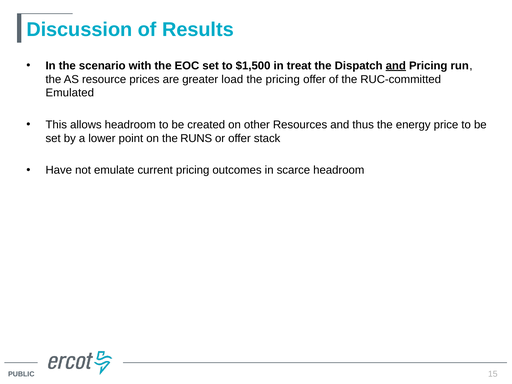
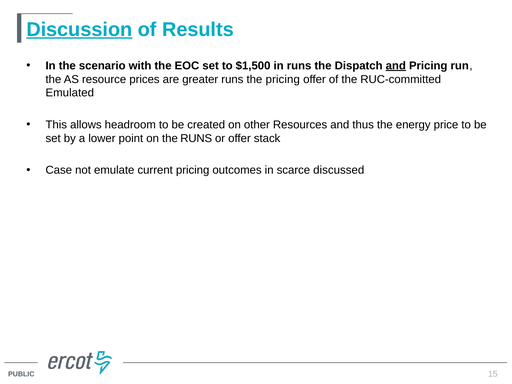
Discussion underline: none -> present (79, 30)
in treat: treat -> runs (299, 66)
greater load: load -> runs (232, 79)
Have: Have -> Case (59, 170)
scarce headroom: headroom -> discussed (339, 170)
